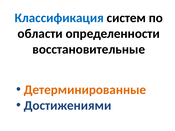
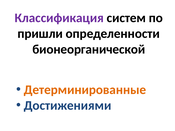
Классификация colour: blue -> purple (59, 18)
области: области -> пришли (40, 34)
восстановительные: восстановительные -> бионеорганической (89, 49)
